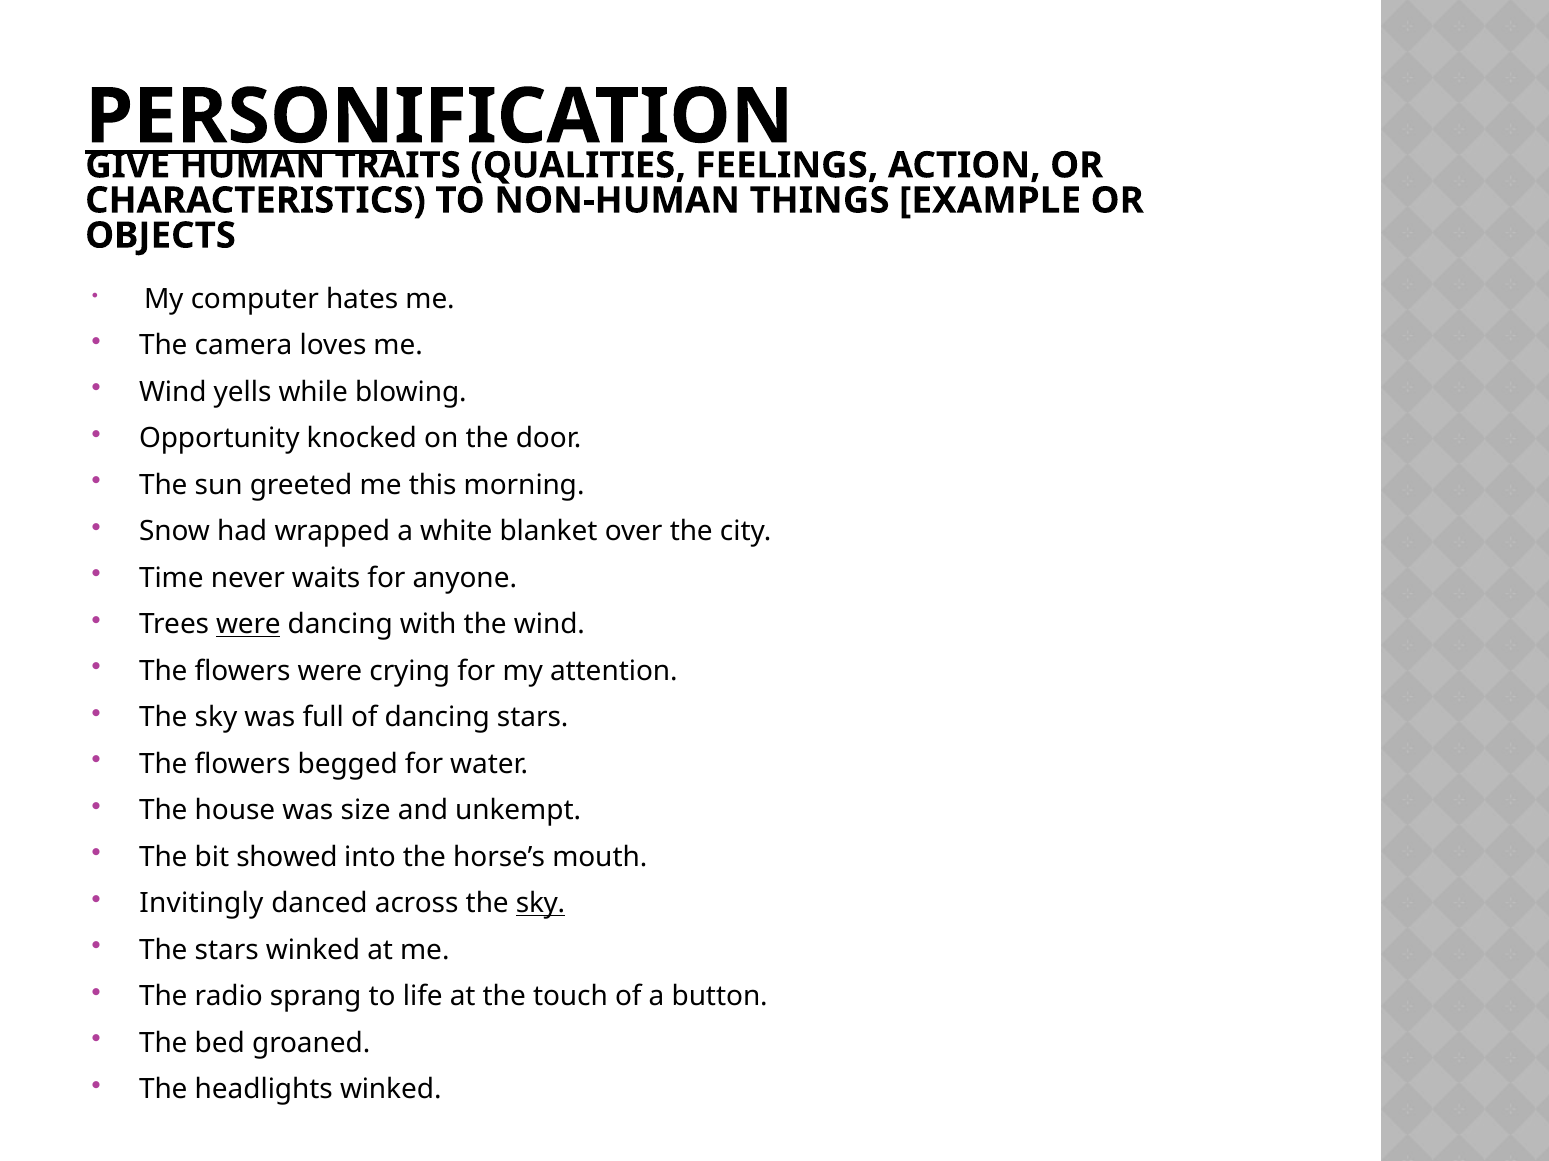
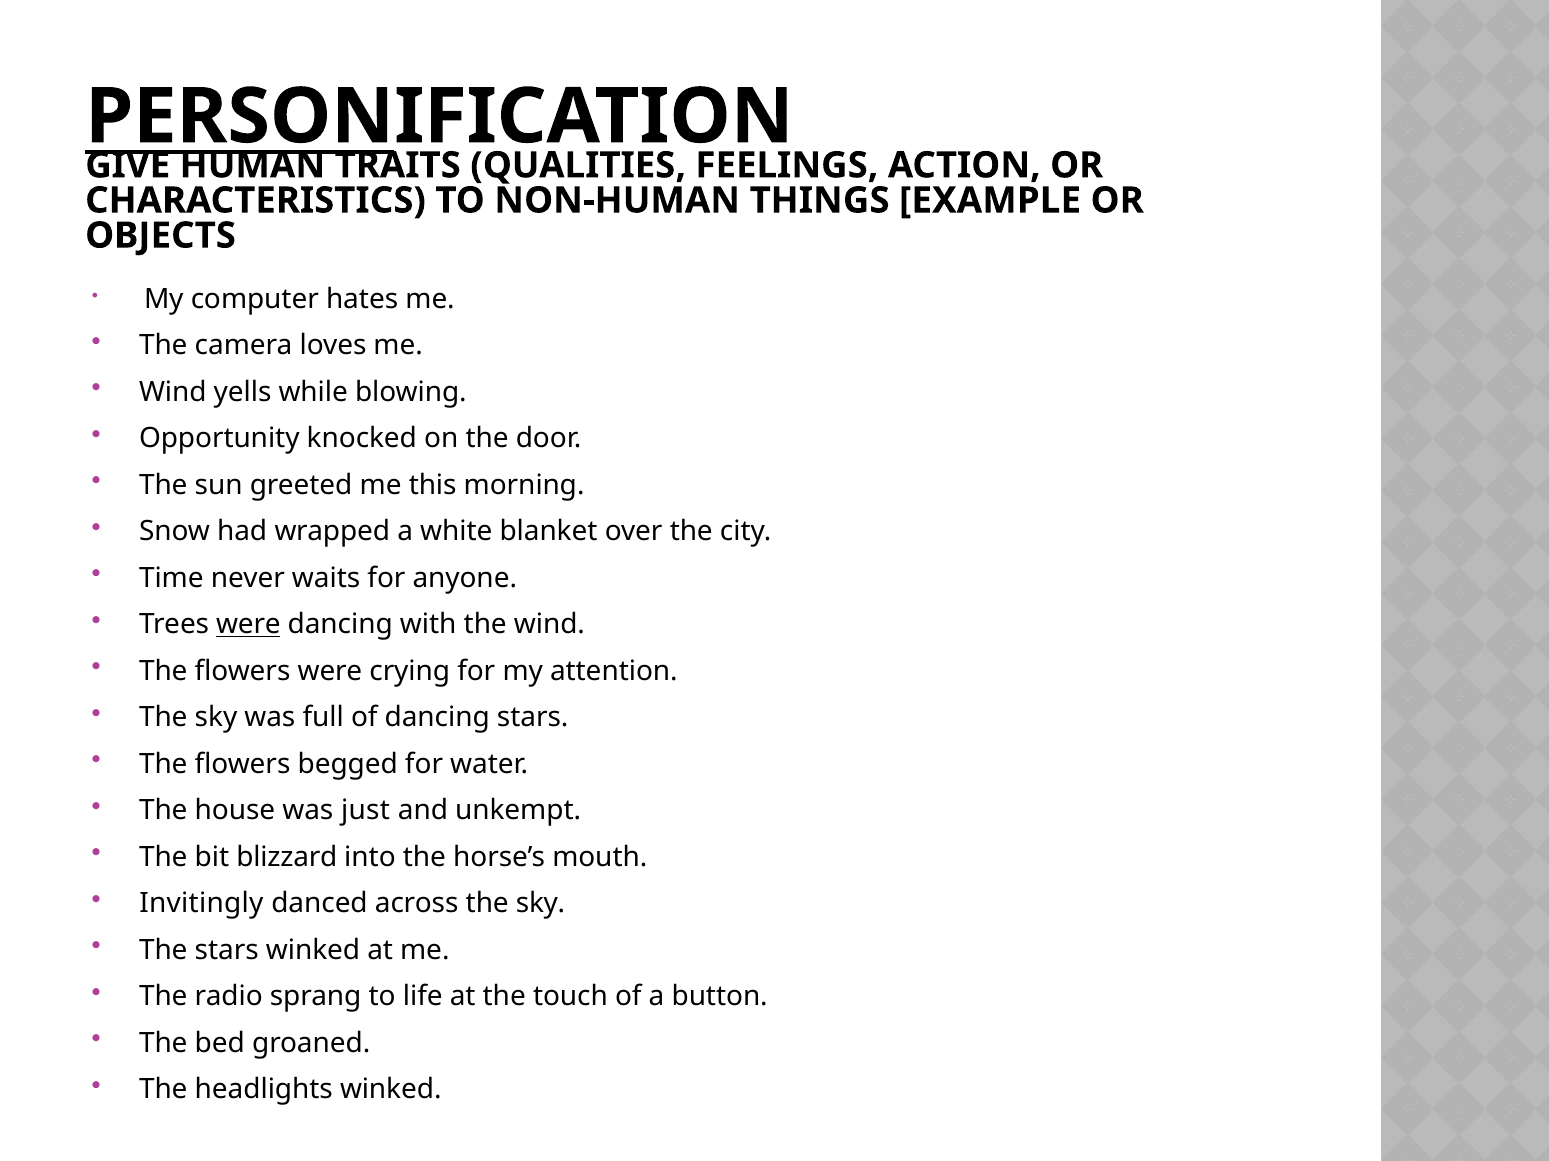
size: size -> just (365, 811)
showed: showed -> blizzard (287, 857)
sky underline: present -> none (541, 904)
